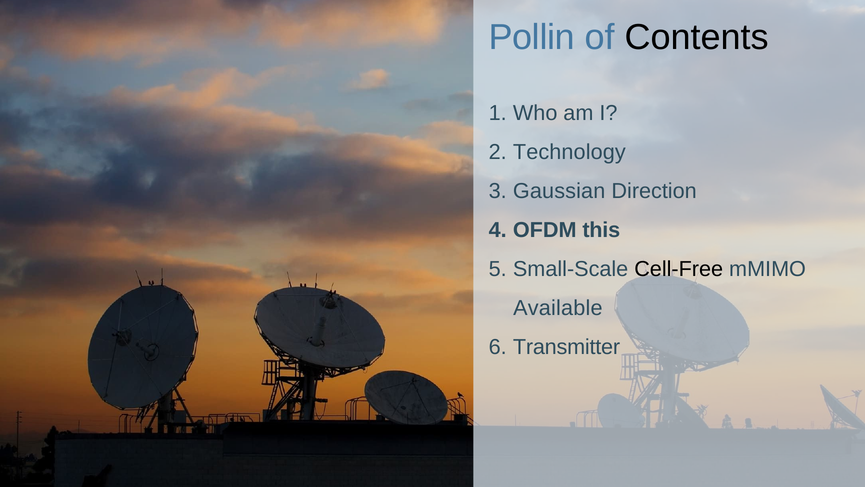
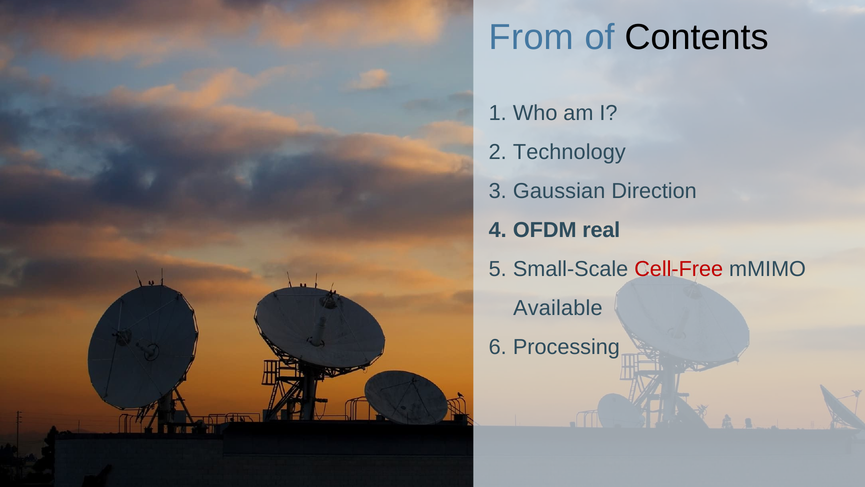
Pollin: Pollin -> From (531, 37)
this: this -> real (601, 230)
Cell-Free colour: black -> red (679, 269)
Transmitter: Transmitter -> Processing (566, 347)
